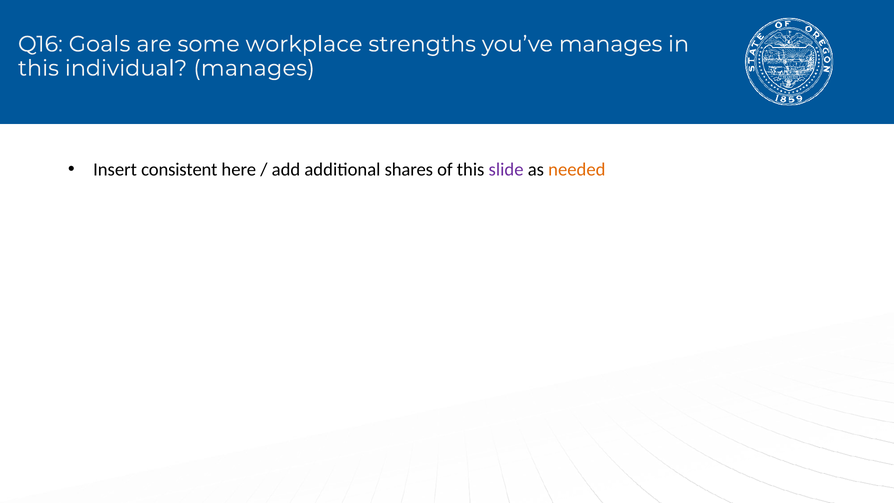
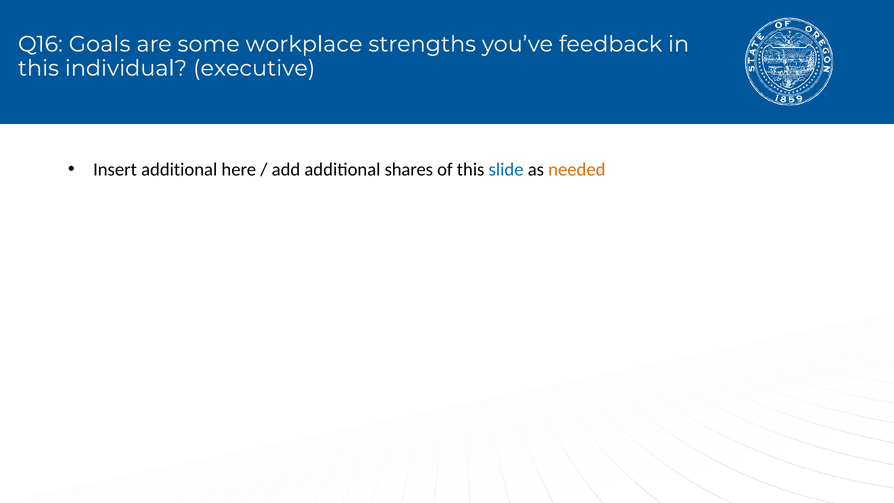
you’ve manages: manages -> feedback (611, 44)
individual manages: manages -> executive (254, 68)
Insert consistent: consistent -> additional (179, 169)
slide colour: purple -> blue (506, 169)
